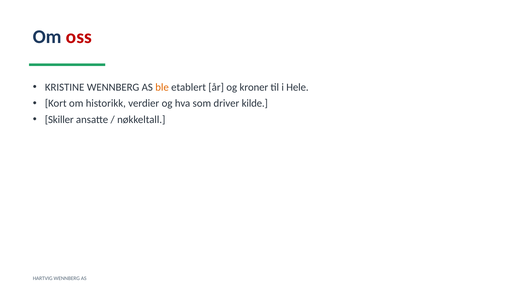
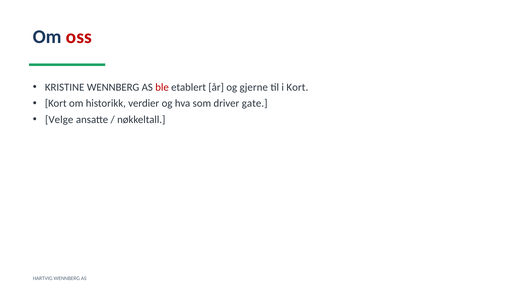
ble colour: orange -> red (162, 87)
kroner: kroner -> gjerne (254, 87)
i Hele: Hele -> Kort (297, 87)
kilde: kilde -> gate (255, 104)
Skiller: Skiller -> Velge (59, 120)
